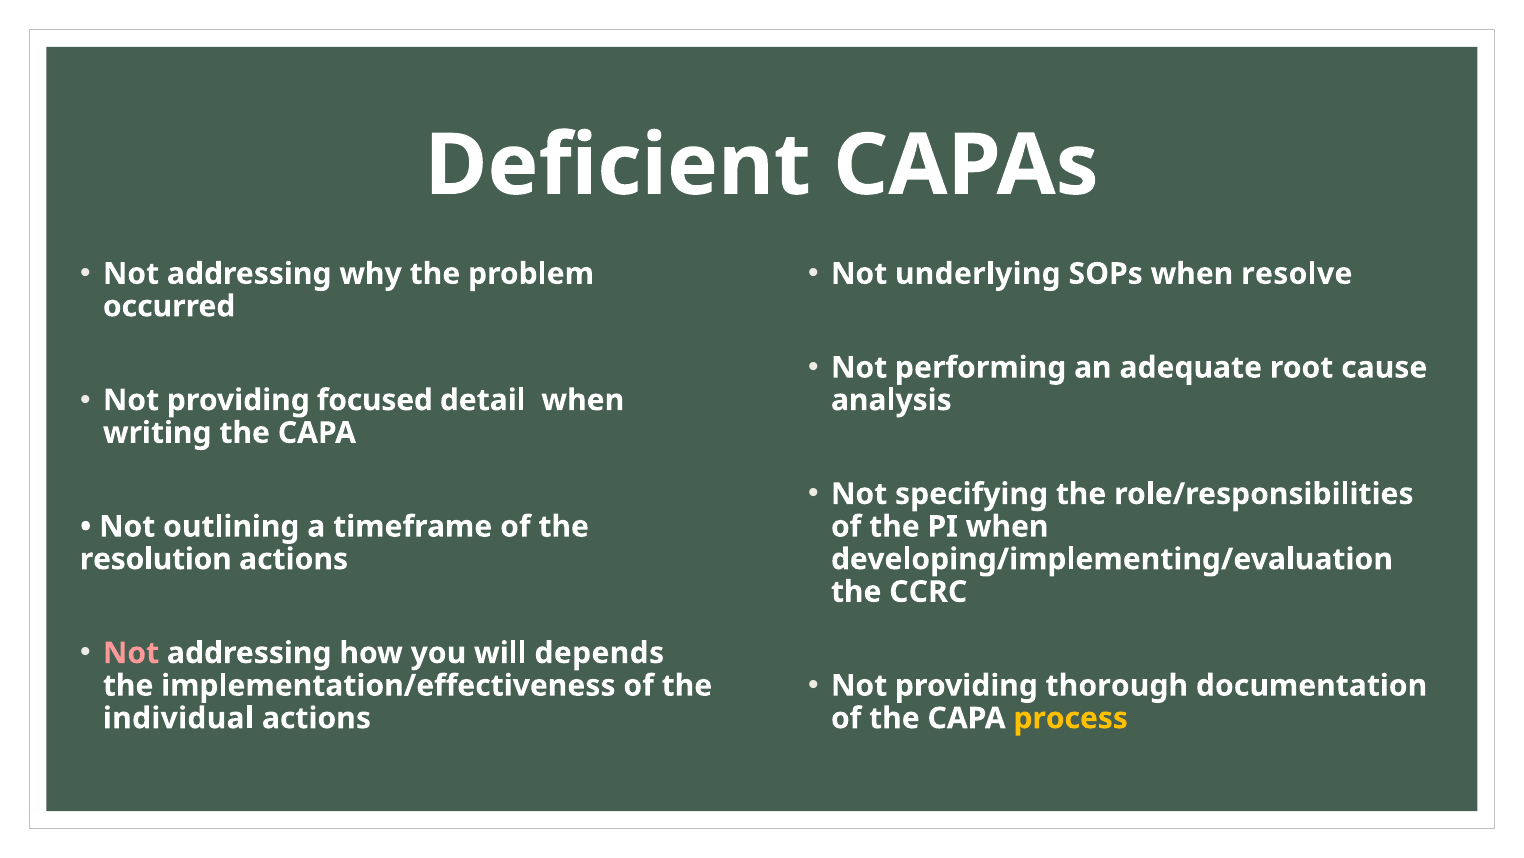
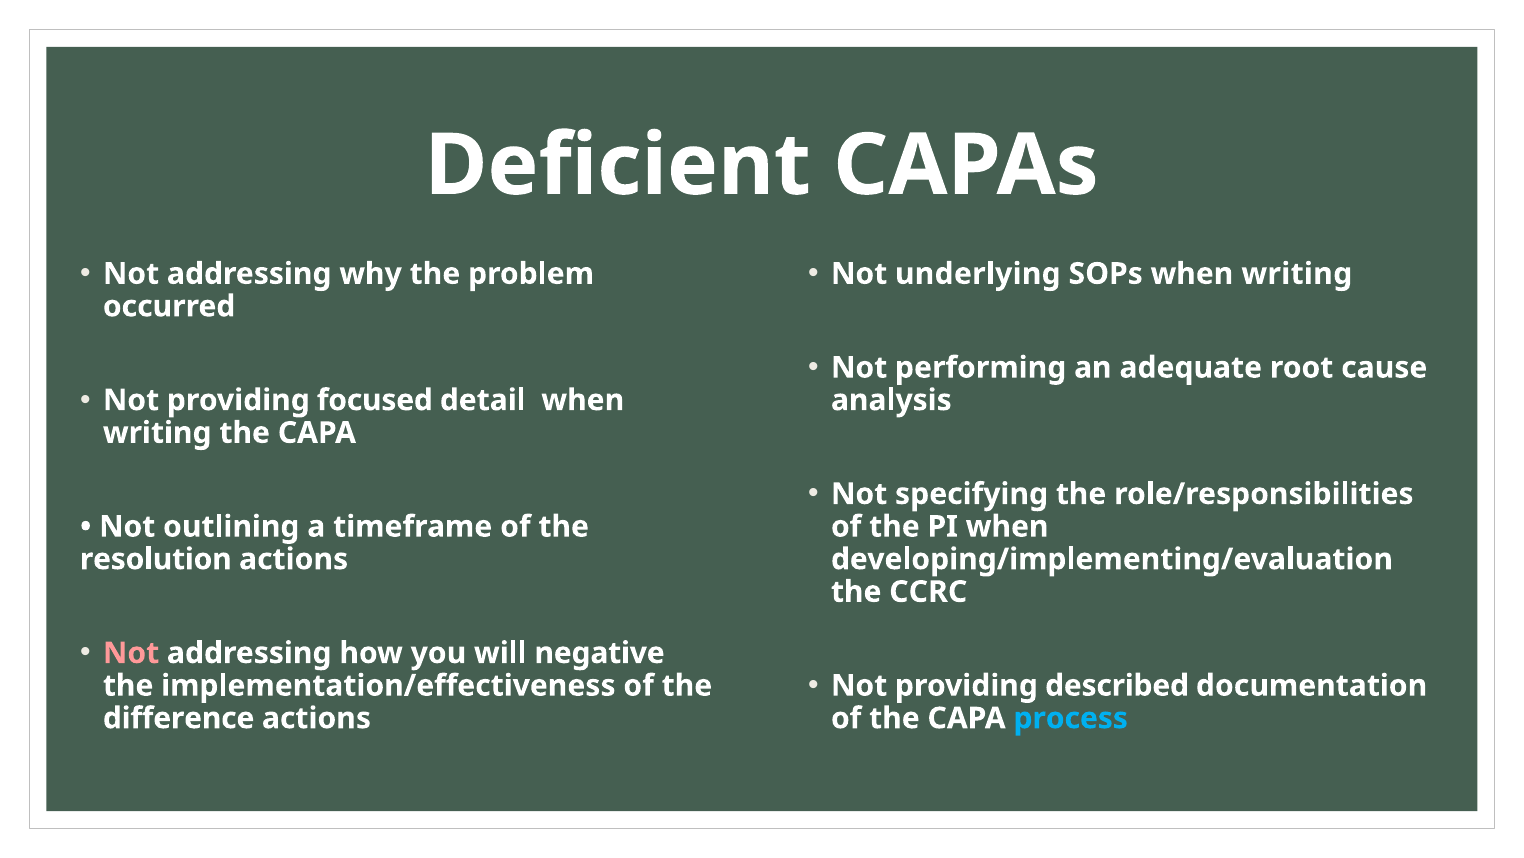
SOPs when resolve: resolve -> writing (1297, 274)
depends: depends -> negative (600, 653)
thorough: thorough -> described (1117, 685)
individual: individual -> difference (179, 718)
process colour: yellow -> light blue (1071, 718)
